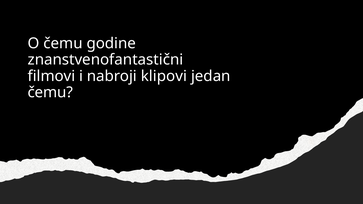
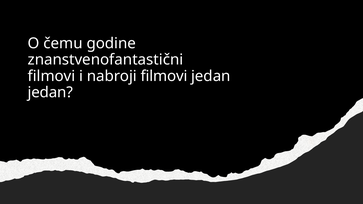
nabroji klipovi: klipovi -> filmovi (164, 76)
čemu: čemu -> jedan (50, 92)
